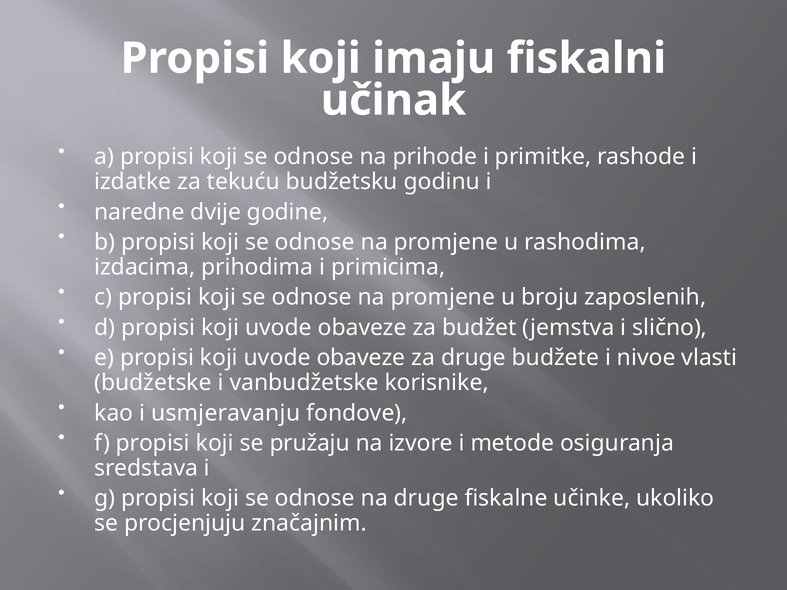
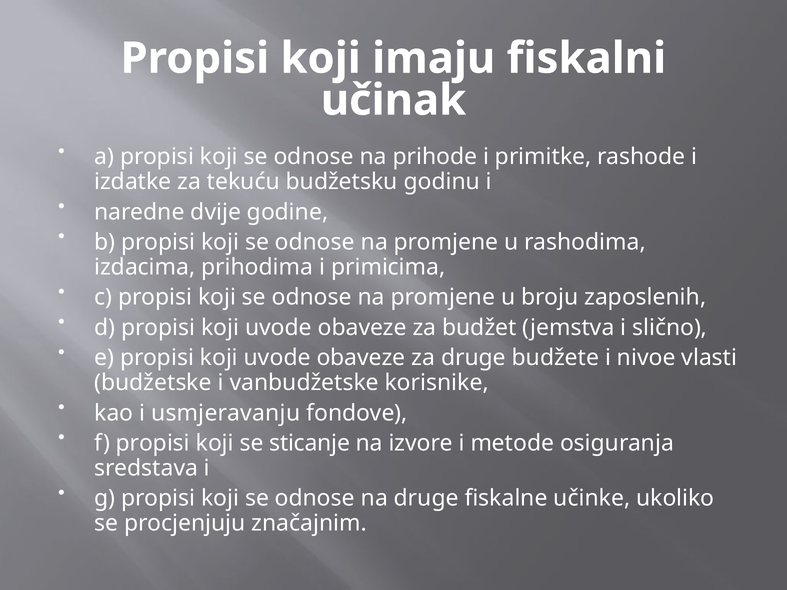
pružaju: pružaju -> sticanje (310, 443)
